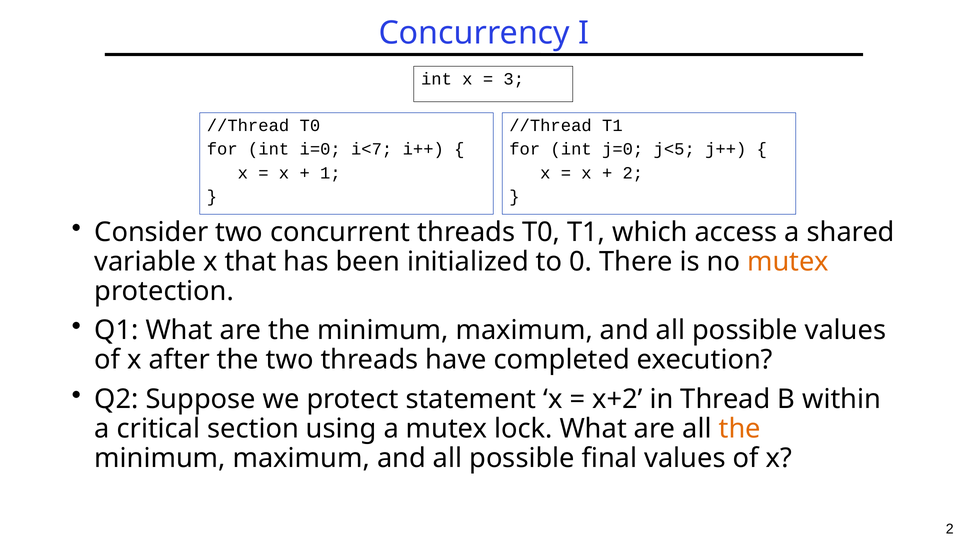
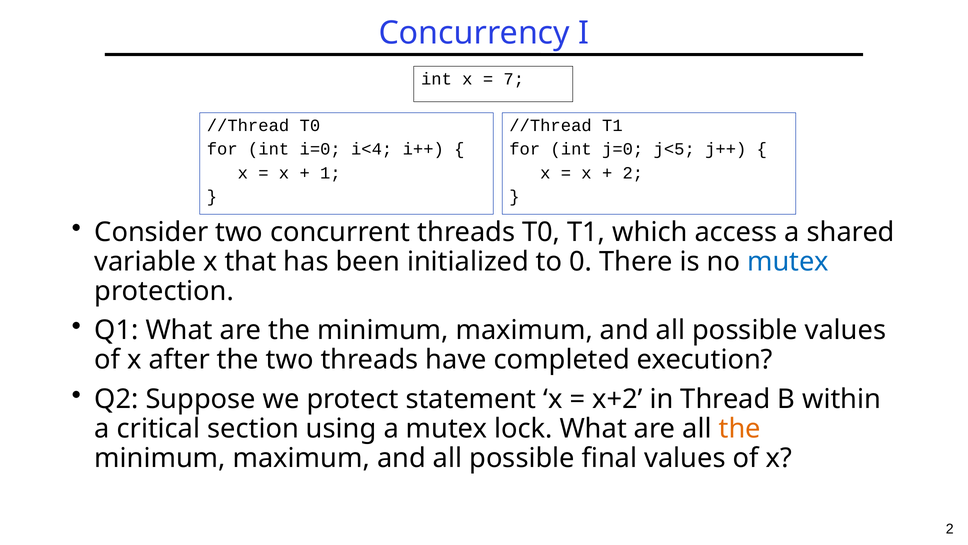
3: 3 -> 7 (514, 79)
i<7: i<7 -> i<4 (372, 149)
mutex colour: orange -> blue (788, 262)
